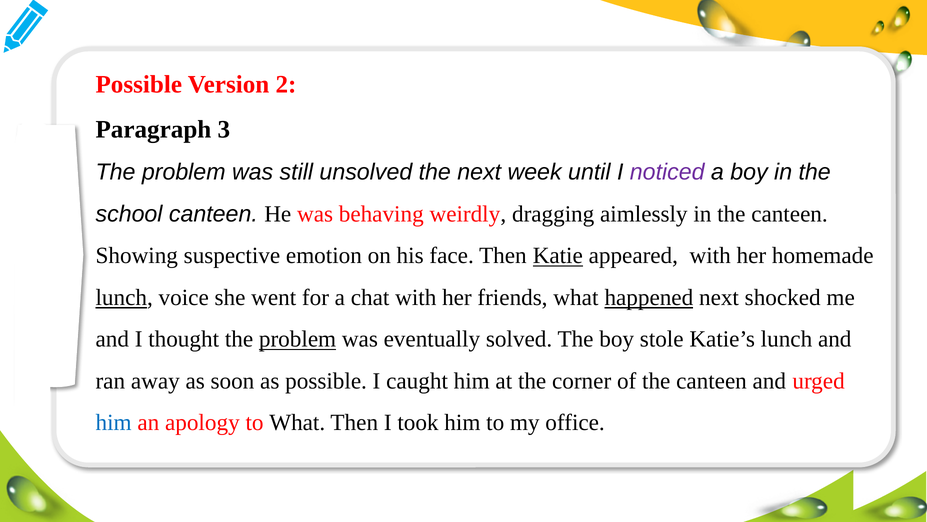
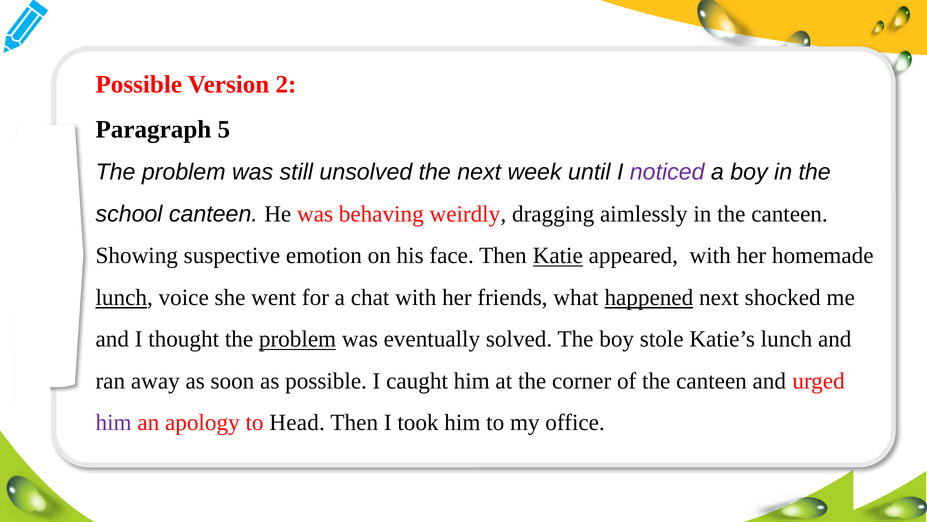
3: 3 -> 5 (224, 129)
him colour: blue -> purple (114, 422)
to What: What -> Head (297, 422)
